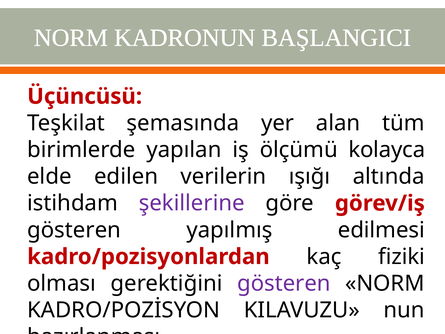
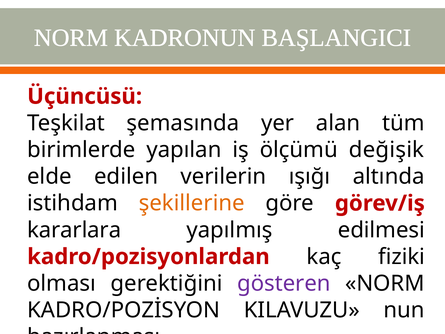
kolayca: kolayca -> değişik (387, 150)
şekillerine colour: purple -> orange (192, 203)
gösteren: gösteren -> kararlara (74, 230)
